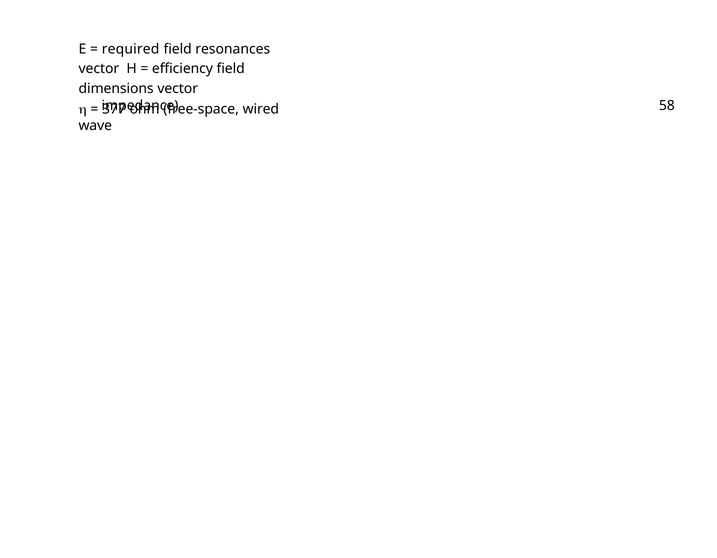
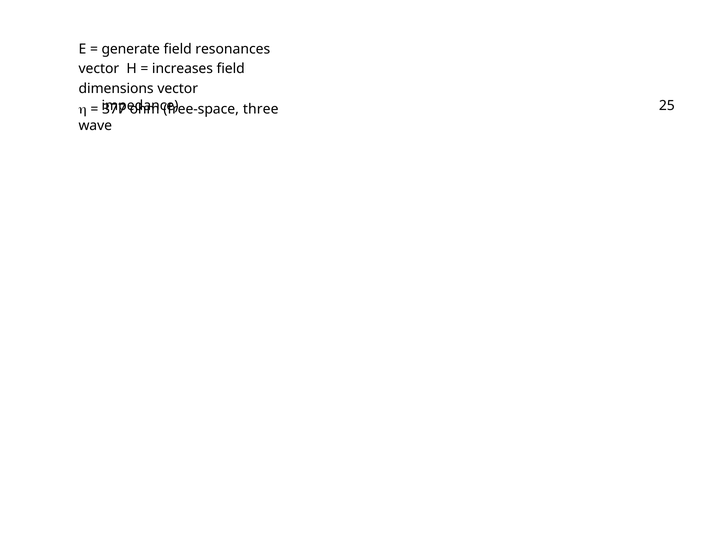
required: required -> generate (131, 49)
efficiency: efficiency -> increases (182, 69)
58: 58 -> 25 (667, 106)
wired: wired -> three (261, 109)
